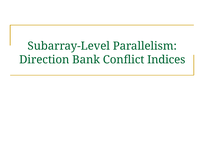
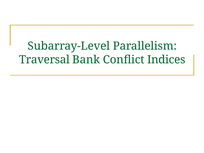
Direction: Direction -> Traversal (44, 60)
